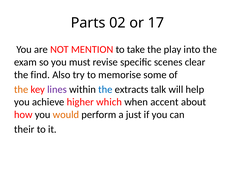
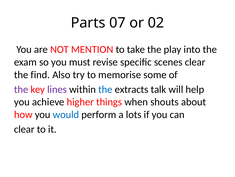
02: 02 -> 07 (117, 23)
17: 17 -> 02 (156, 23)
the colour: orange -> purple (21, 89)
which: which -> things (109, 102)
accent: accent -> shouts (164, 102)
would colour: orange -> blue (66, 114)
just: just -> lots (134, 114)
their: their -> clear (24, 129)
